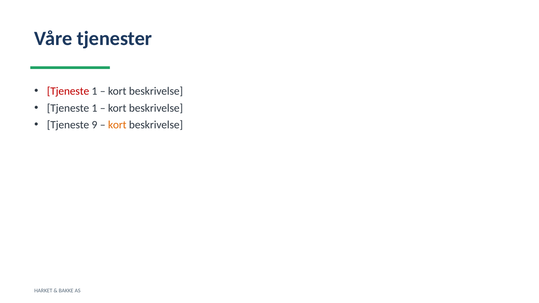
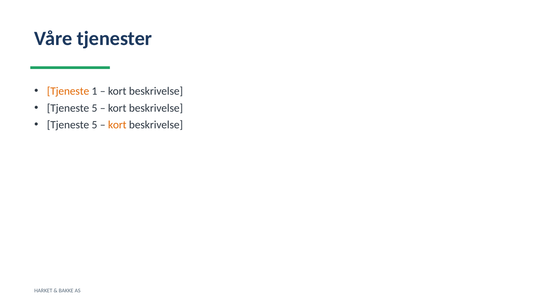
Tjeneste colour: red -> orange (68, 91)
1: 1 -> 5 (94, 108)
9: 9 -> 5 (94, 125)
